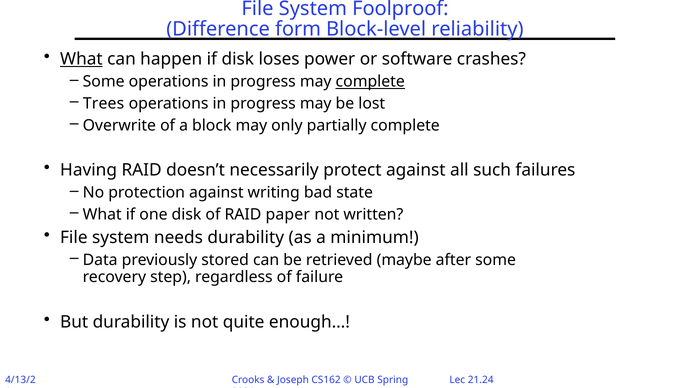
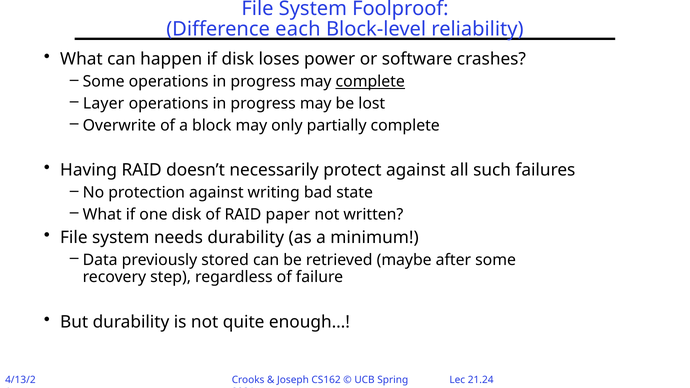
form: form -> each (298, 29)
What underline: present -> none (81, 59)
Trees: Trees -> Layer (104, 104)
